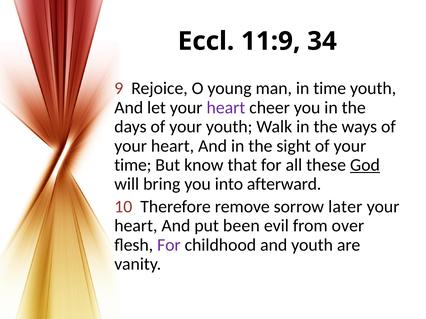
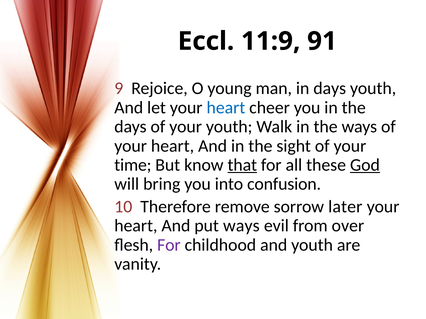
34: 34 -> 91 (322, 41)
in time: time -> days (330, 89)
heart colour: purple -> blue (226, 108)
that underline: none -> present (242, 165)
afterward: afterward -> confusion (284, 184)
put been: been -> ways (241, 226)
